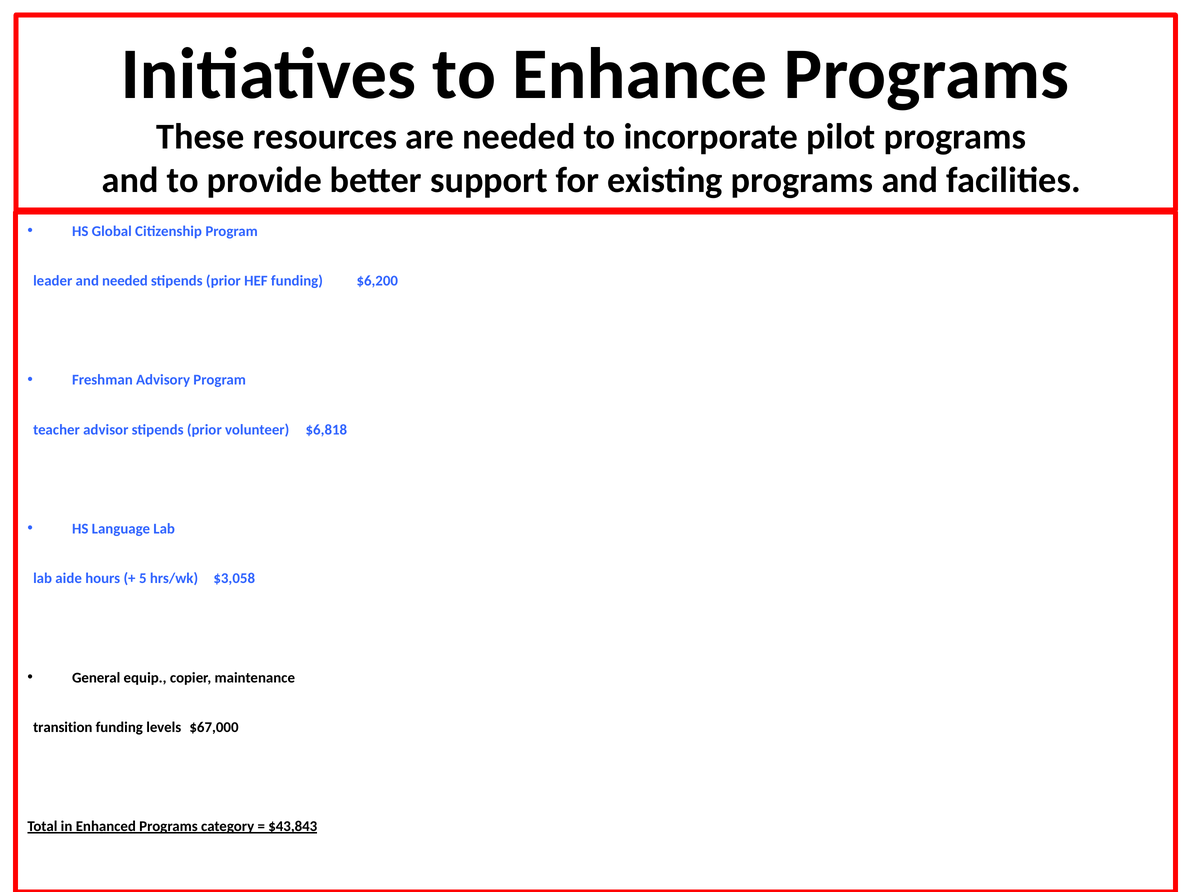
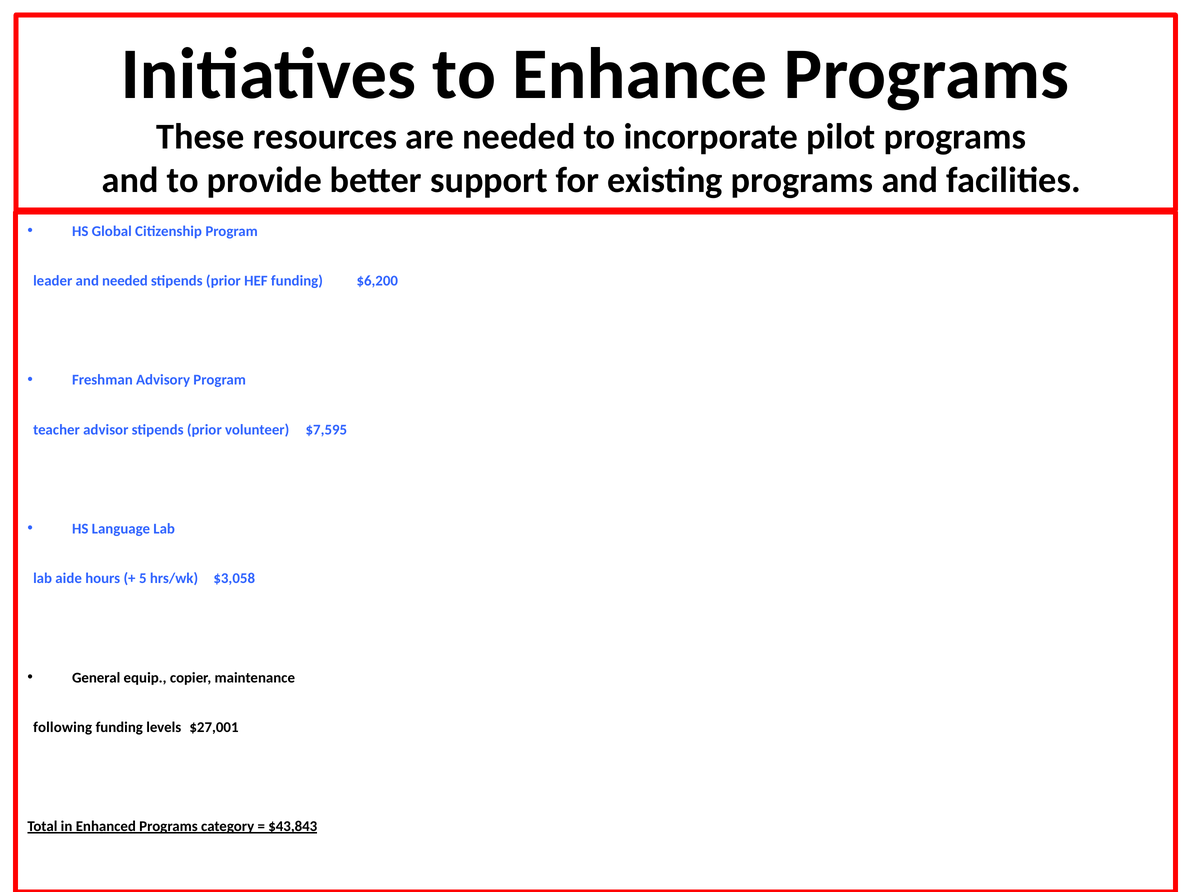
$6,818: $6,818 -> $7,595 (326, 430)
transition: transition -> following (63, 727)
$67,000: $67,000 -> $27,001 (214, 727)
